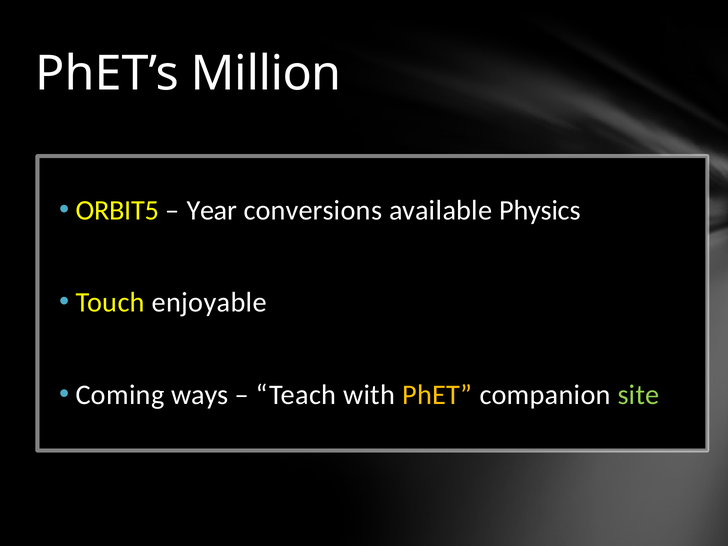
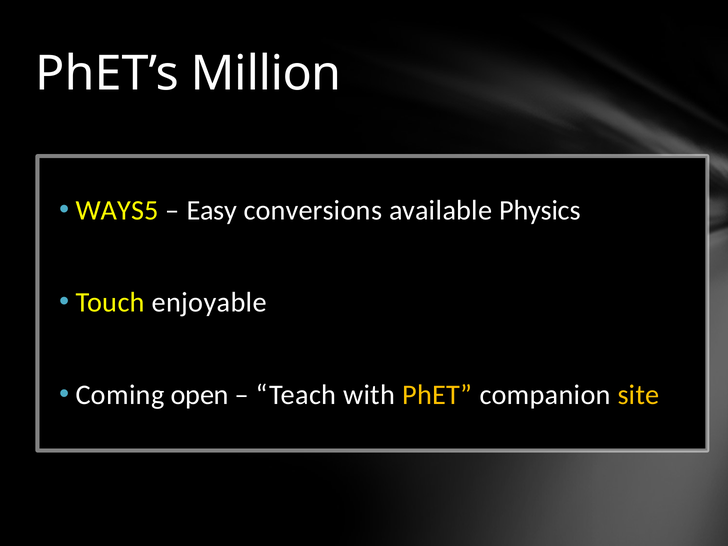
ORBIT5: ORBIT5 -> WAYS5 (117, 210)
Year: Year -> Easy (212, 210)
ways: ways -> open (200, 395)
site colour: light green -> yellow (638, 395)
